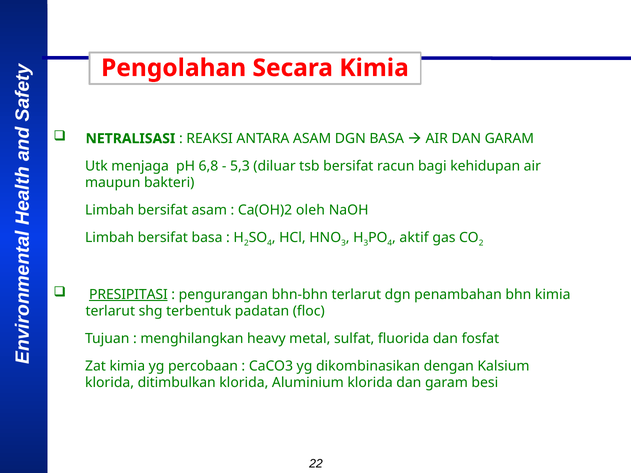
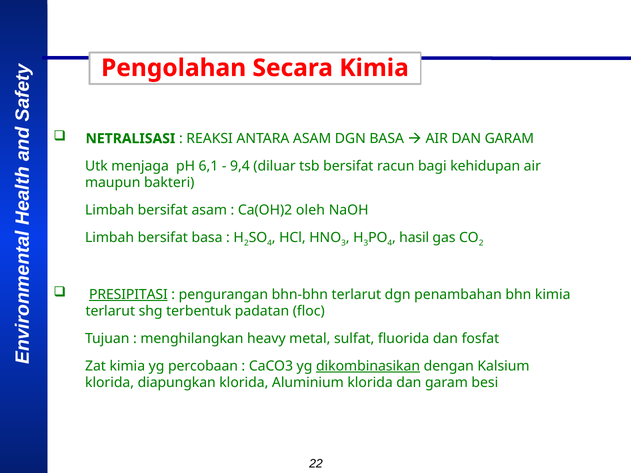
6,8: 6,8 -> 6,1 (208, 166)
5,3: 5,3 -> 9,4 (240, 166)
aktif: aktif -> hasil (414, 238)
dikombinasikan underline: none -> present (368, 366)
ditimbulkan: ditimbulkan -> diapungkan (177, 383)
